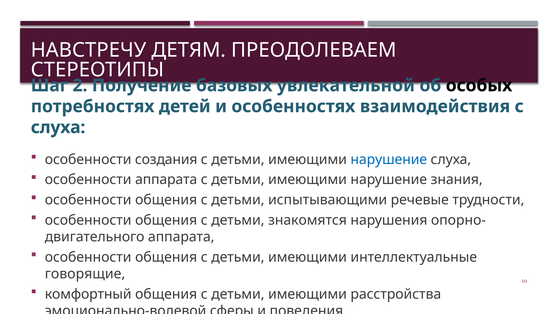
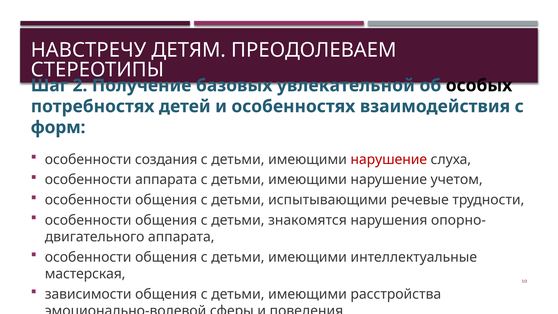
слуха: слуха -> форм (58, 127)
нарушение colour: blue -> red (389, 159)
знания: знания -> учетом (457, 180)
говорящие: говорящие -> мастерская (85, 274)
комфортный: комфортный -> зависимости (88, 294)
